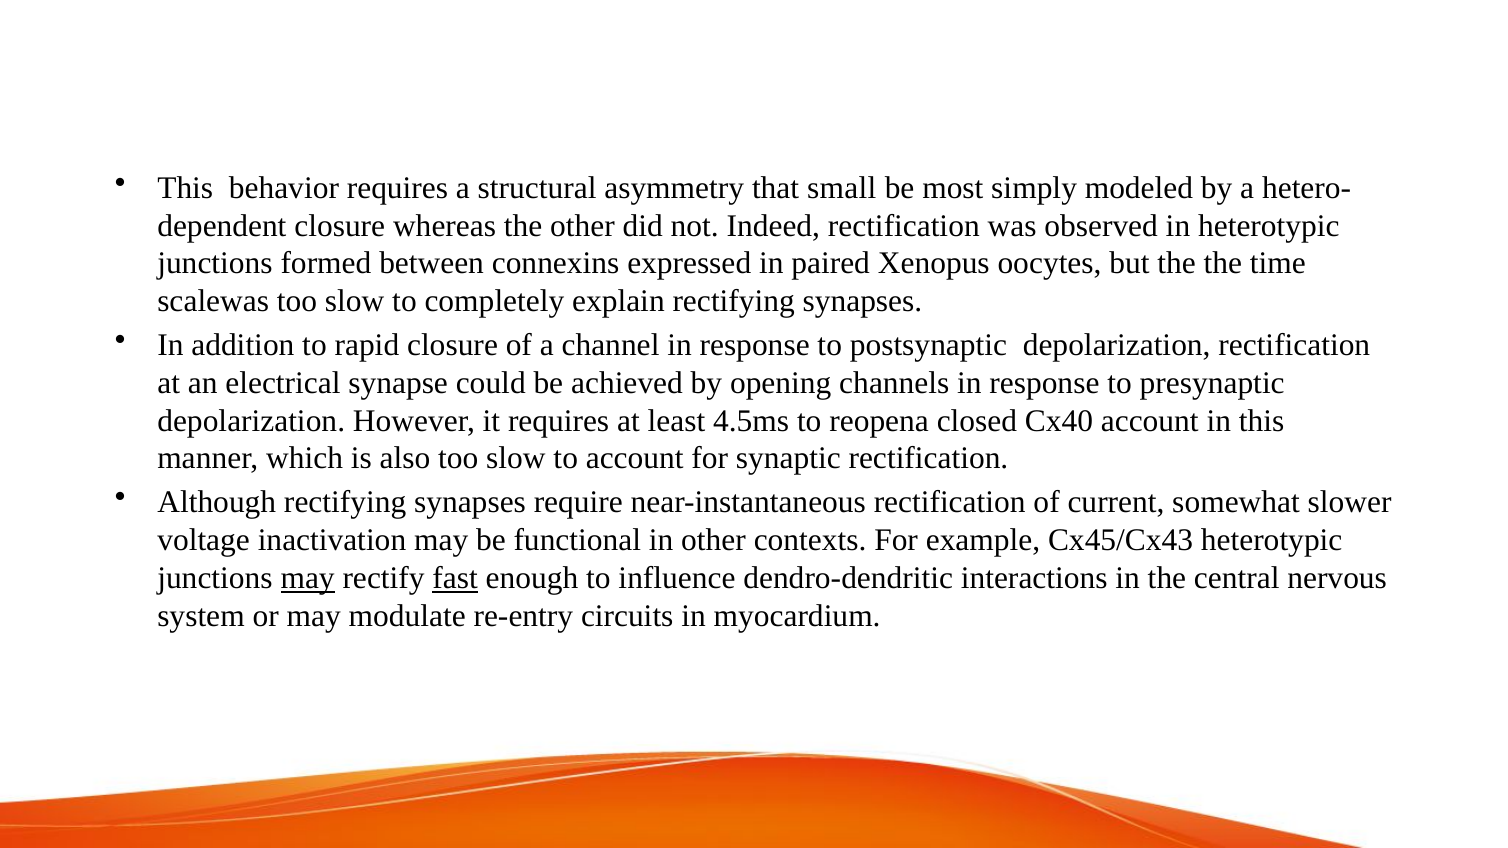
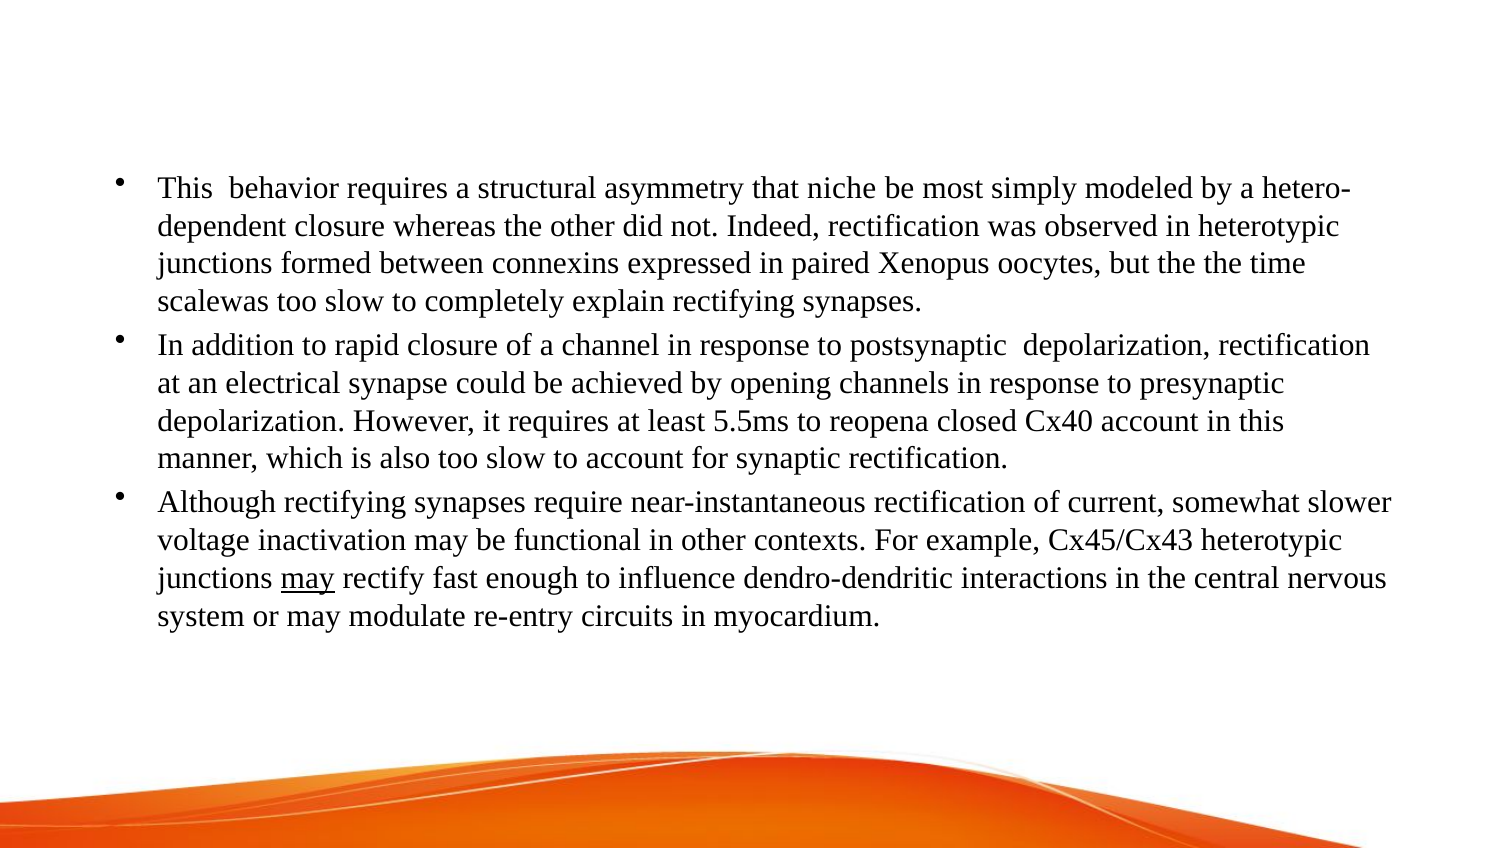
small: small -> niche (842, 188)
4.5ms: 4.5ms -> 5.5ms (751, 421)
fast underline: present -> none (455, 578)
